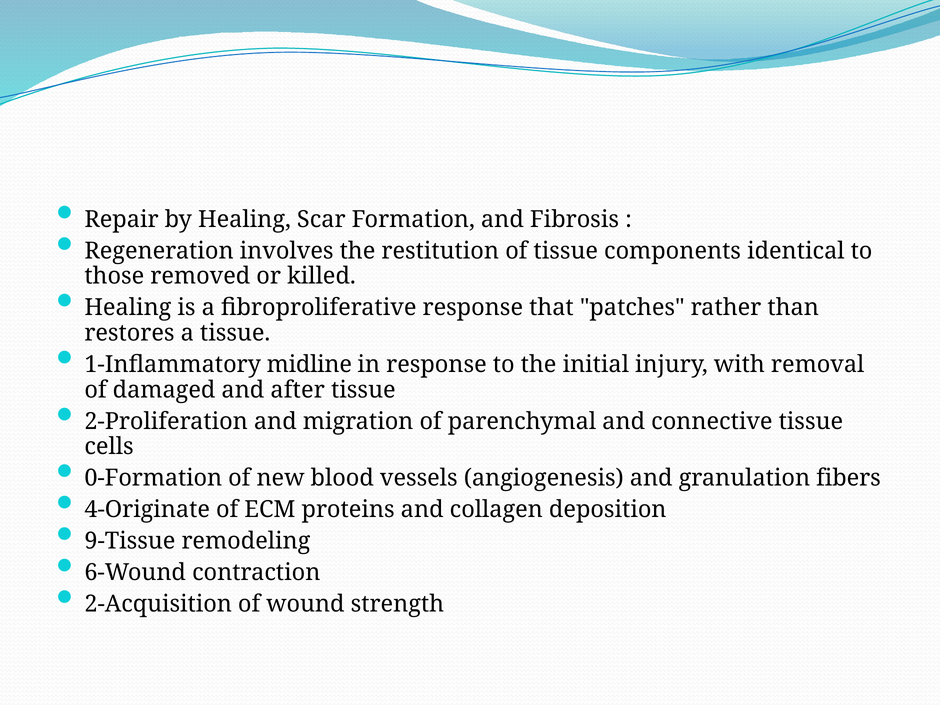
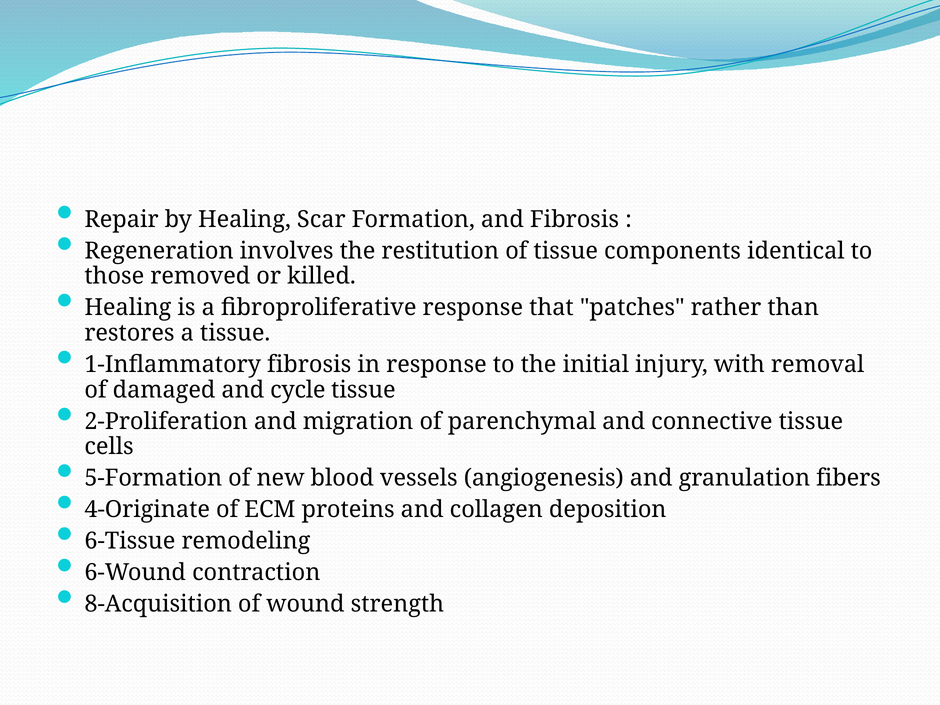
1-Inflammatory midline: midline -> fibrosis (309, 364)
after: after -> cycle (298, 390)
0-Formation: 0-Formation -> 5-Formation (153, 478)
9-Tissue: 9-Tissue -> 6-Tissue (130, 541)
2-Acquisition: 2-Acquisition -> 8-Acquisition (158, 604)
